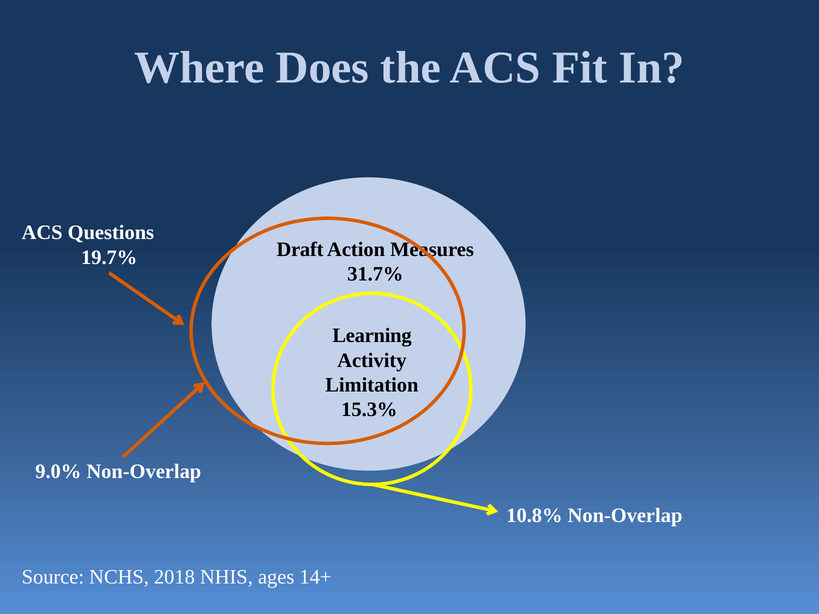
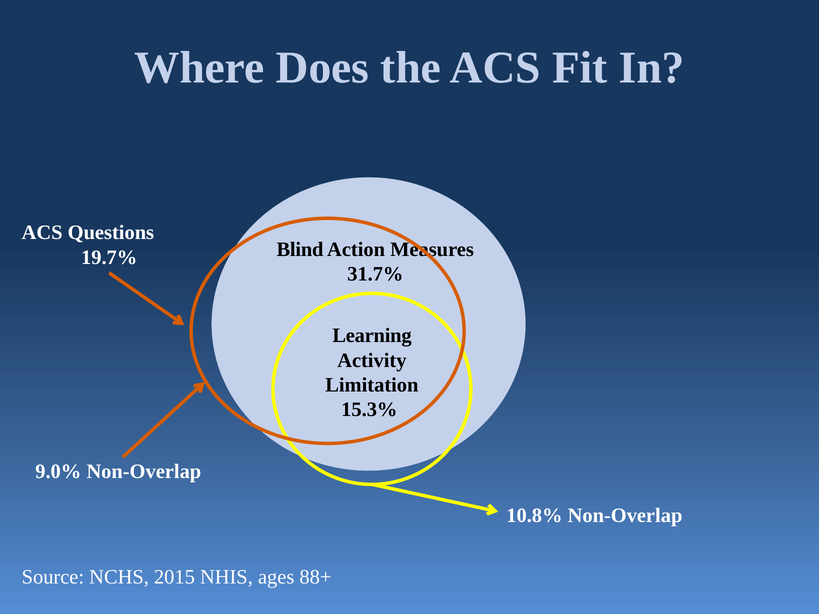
Draft: Draft -> Blind (300, 250)
2018: 2018 -> 2015 (174, 577)
14+: 14+ -> 88+ (315, 577)
